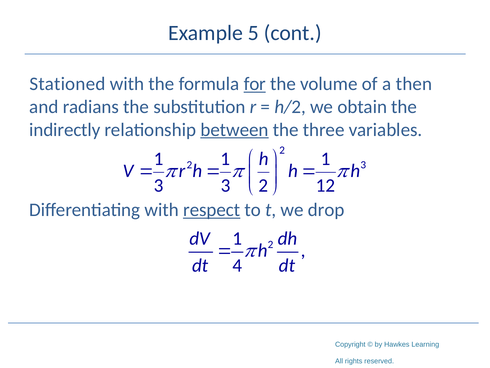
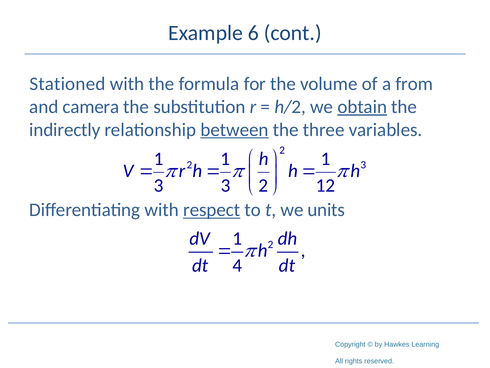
5: 5 -> 6 (253, 33)
for underline: present -> none (255, 84)
then: then -> from (414, 84)
radians: radians -> camera (91, 107)
obtain underline: none -> present (362, 107)
drop: drop -> units (326, 210)
